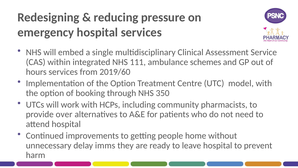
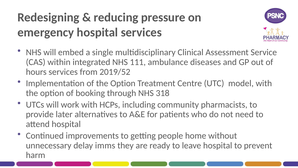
schemes: schemes -> diseases (206, 62)
2019/60: 2019/60 -> 2019/52 (115, 72)
350: 350 -> 318 (163, 93)
over: over -> later (64, 114)
